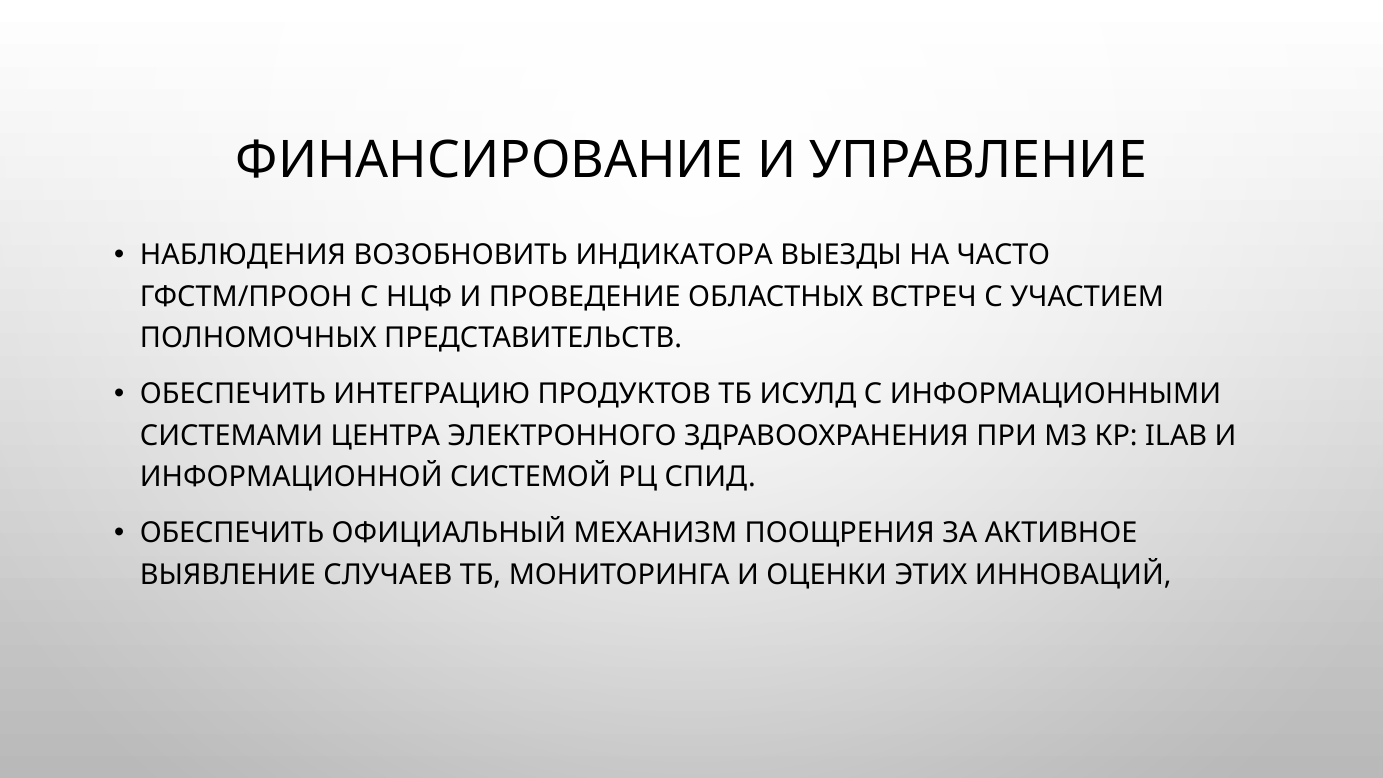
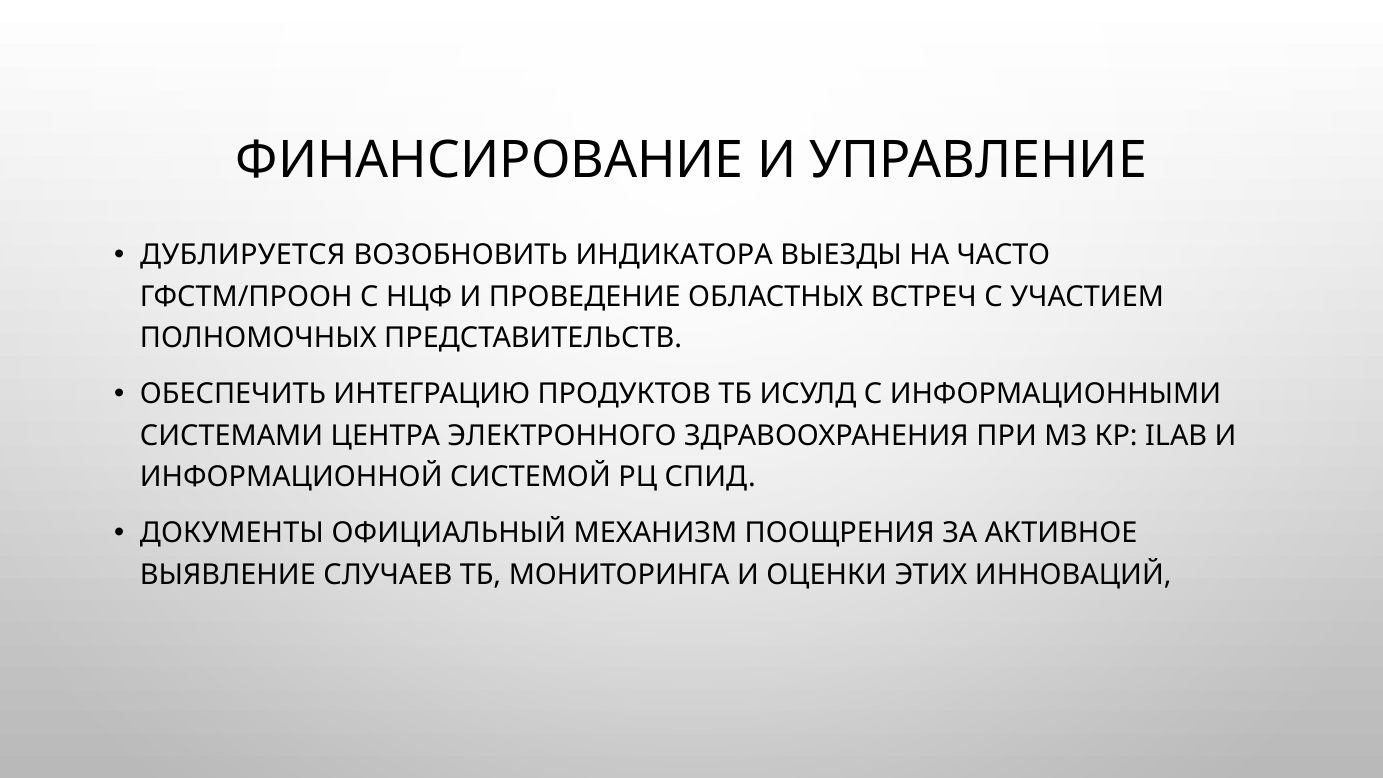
НАБЛЮДЕНИЯ: НАБЛЮДЕНИЯ -> ДУБЛИРУЕТСЯ (243, 255)
ОБЕСПЕЧИТЬ: ОБЕСПЕЧИТЬ -> ДОКУМЕНТЫ (232, 533)
